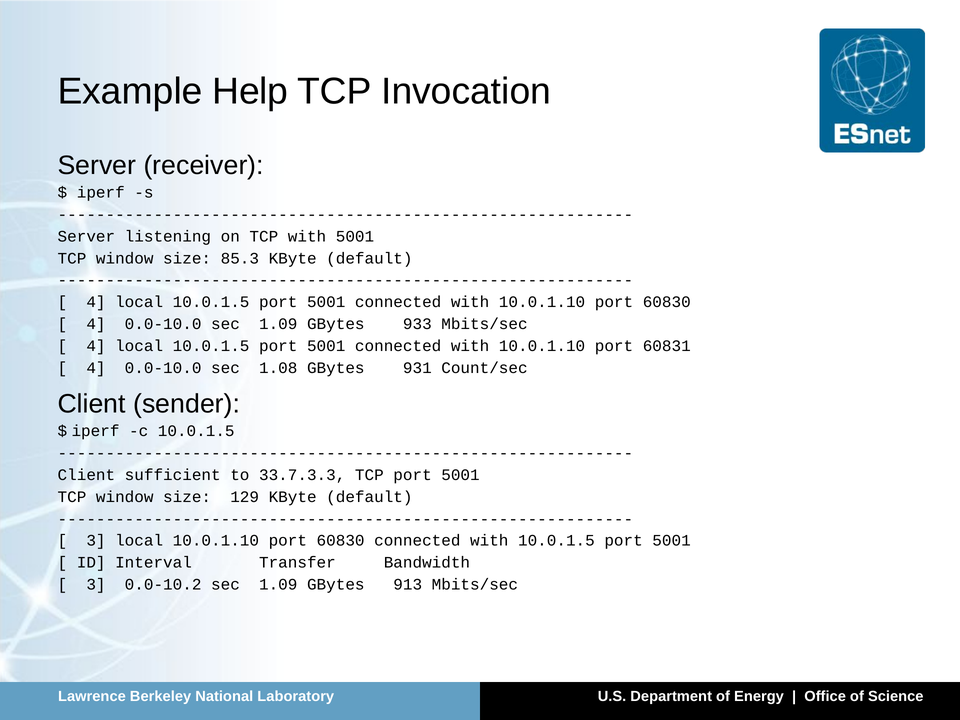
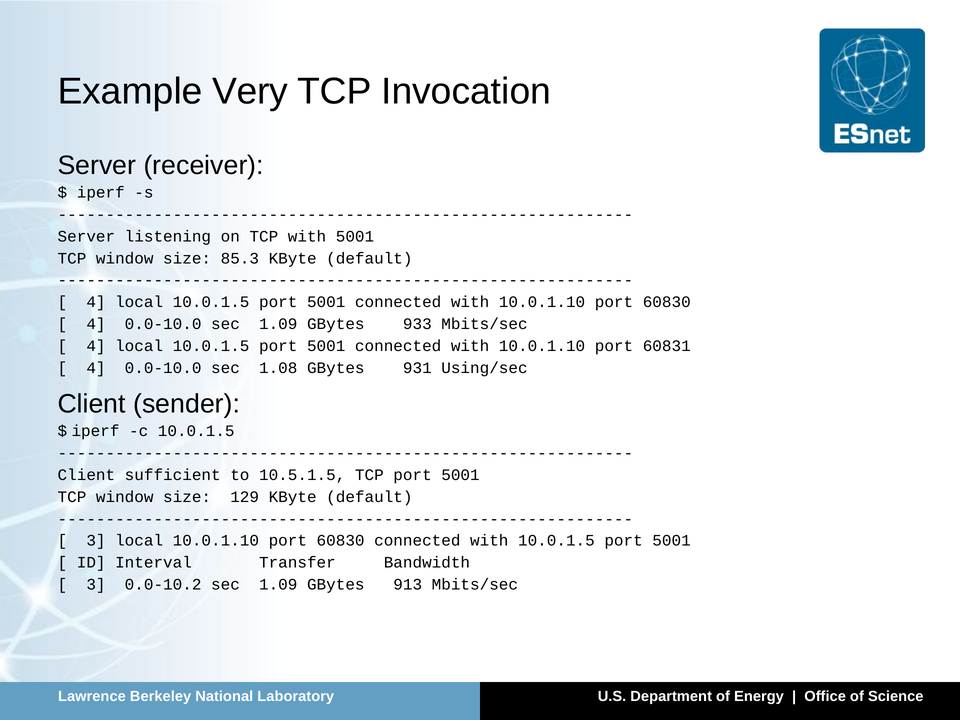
Help: Help -> Very (250, 91)
Count/sec: Count/sec -> Using/sec (484, 368)
33.7.3.3: 33.7.3.3 -> 10.5.1.5 (302, 475)
